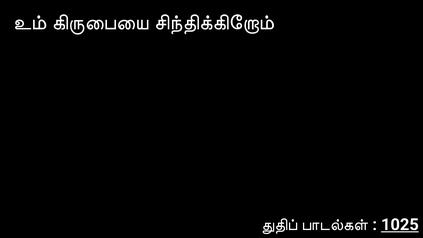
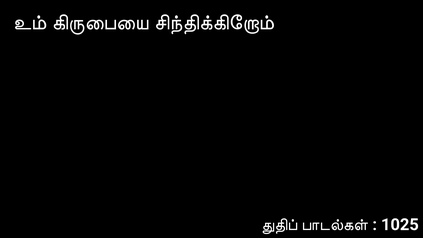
1025 underline: present -> none (400, 225)
